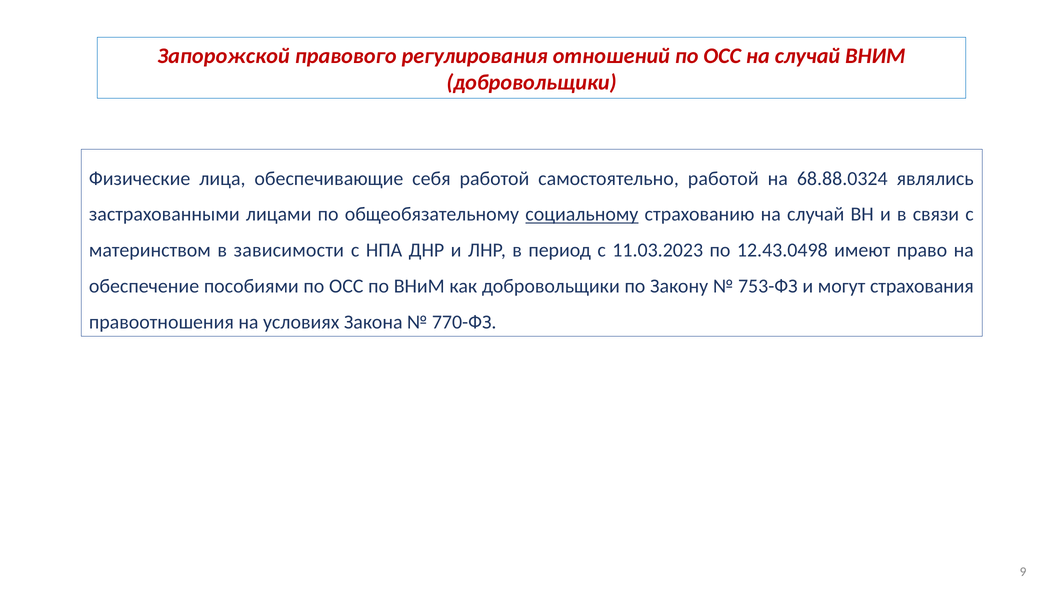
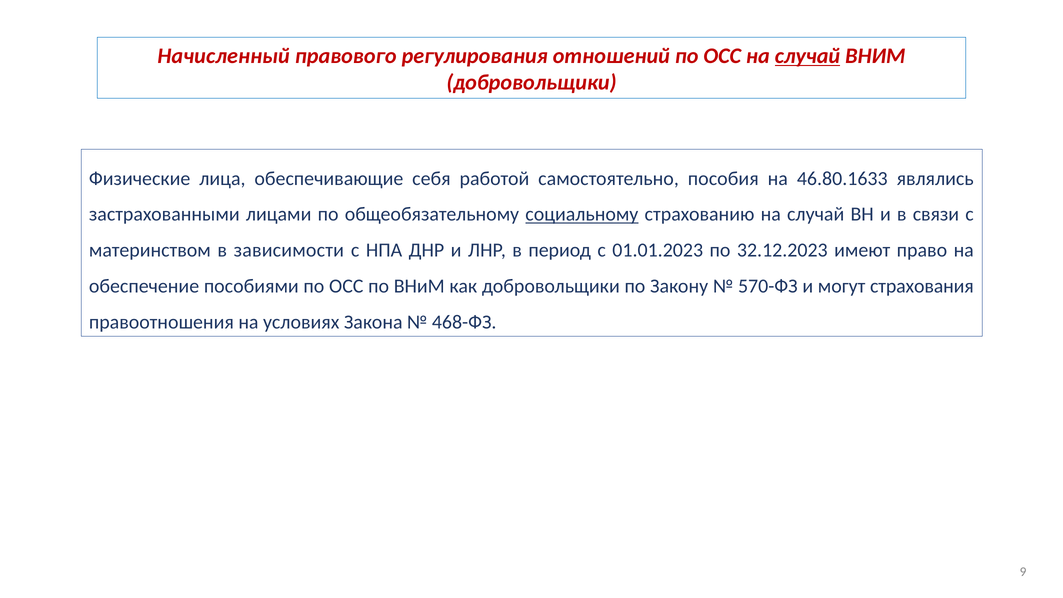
Запорожской: Запорожской -> Начисленный (224, 56)
случай underline: none -> present (807, 56)
самостоятельно работой: работой -> пособия (723, 178)
68.88.0324: 68.88.0324 -> 46.80.1633 (842, 178)
11.03.2023: 11.03.2023 -> 01.01.2023 (658, 250)
12.43.0498: 12.43.0498 -> 32.12.2023 (782, 250)
753-ФЗ: 753-ФЗ -> 570-ФЗ (768, 286)
770-ФЗ: 770-ФЗ -> 468-ФЗ (464, 322)
